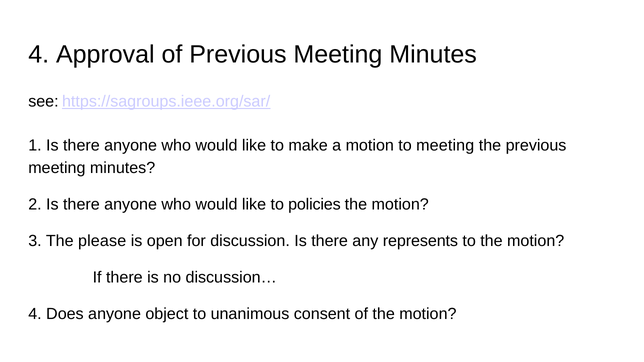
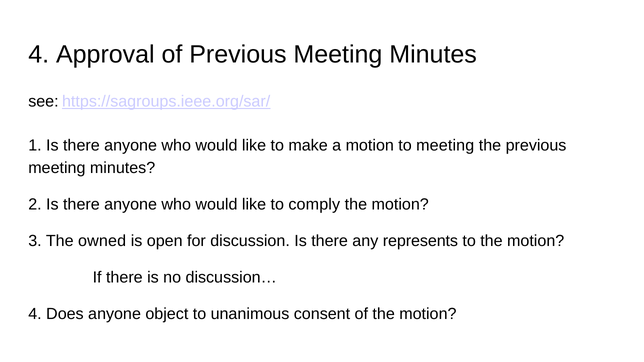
policies: policies -> comply (314, 204)
please: please -> owned (102, 241)
